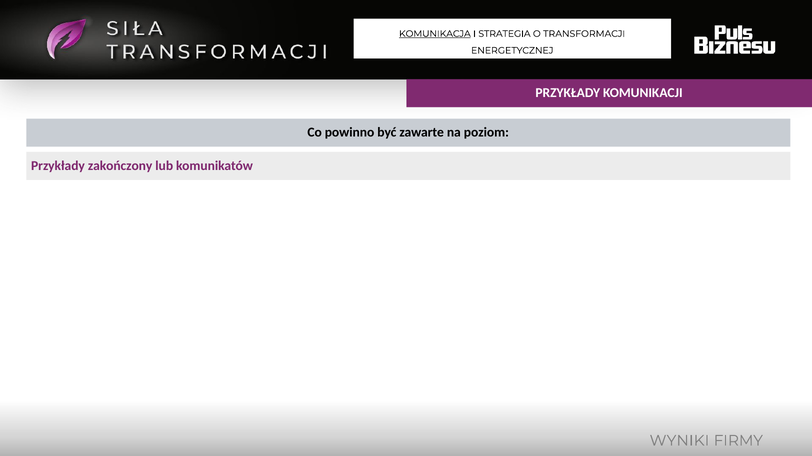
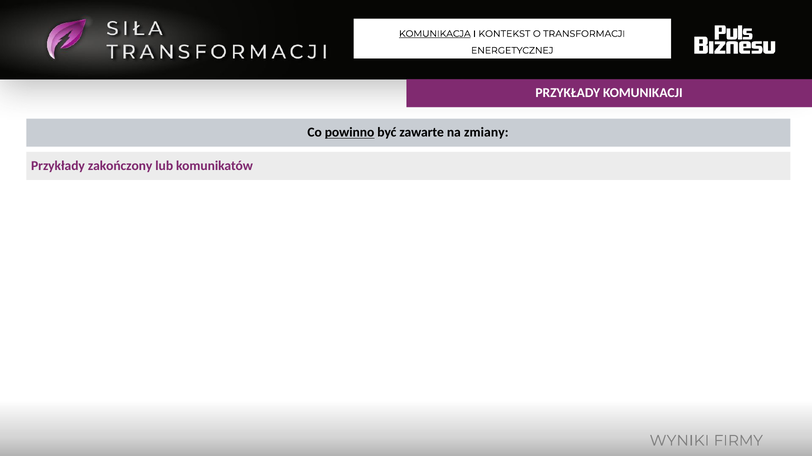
STRATEGIA: STRATEGIA -> KONTEKST (504, 34)
powinno underline: none -> present (350, 133)
poziom: poziom -> zmiany (486, 133)
